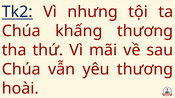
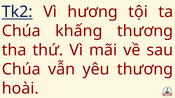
nhưng: nhưng -> hương (93, 12)
